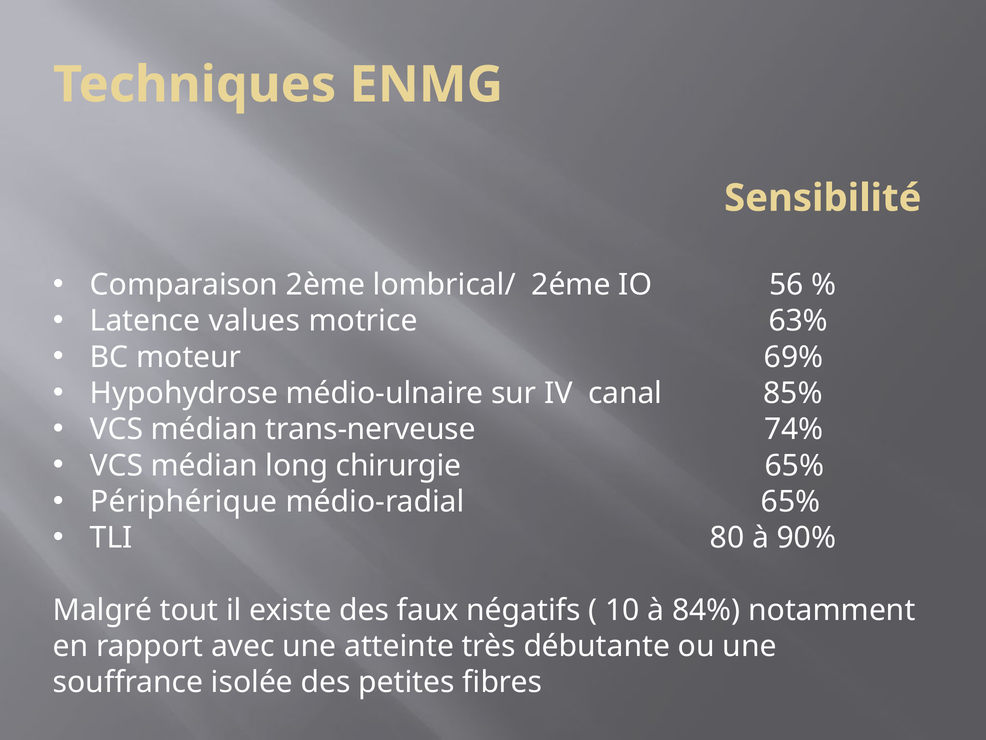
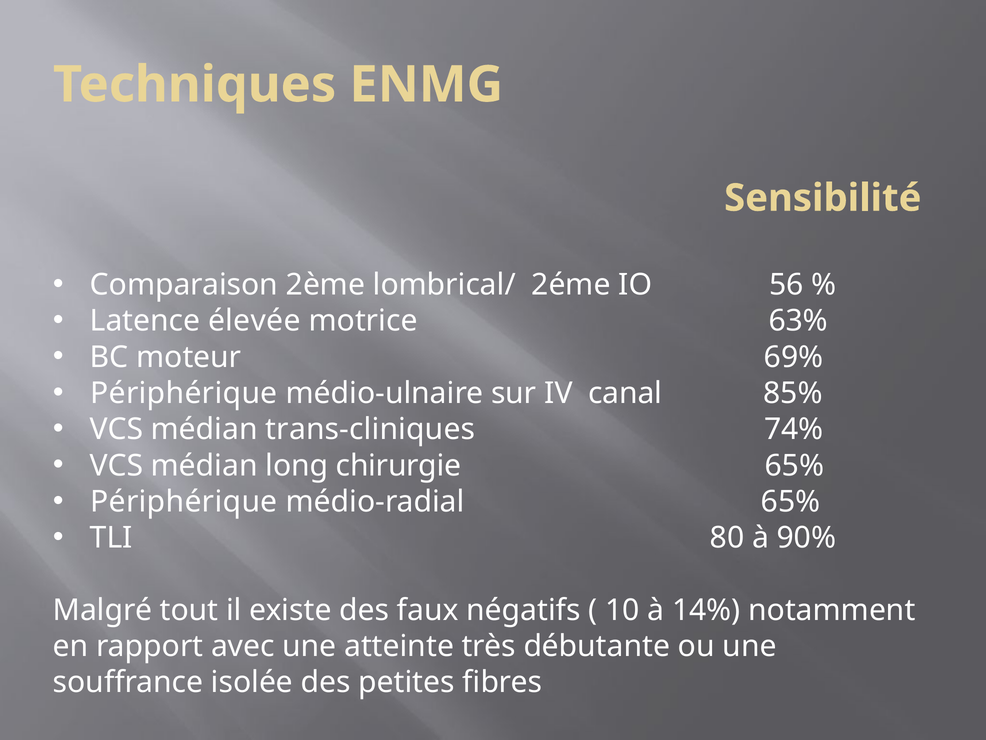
values: values -> élevée (254, 321)
Hypohydrose: Hypohydrose -> Périphérique (184, 393)
trans-nerveuse: trans-nerveuse -> trans-cliniques (370, 429)
84%: 84% -> 14% (706, 610)
